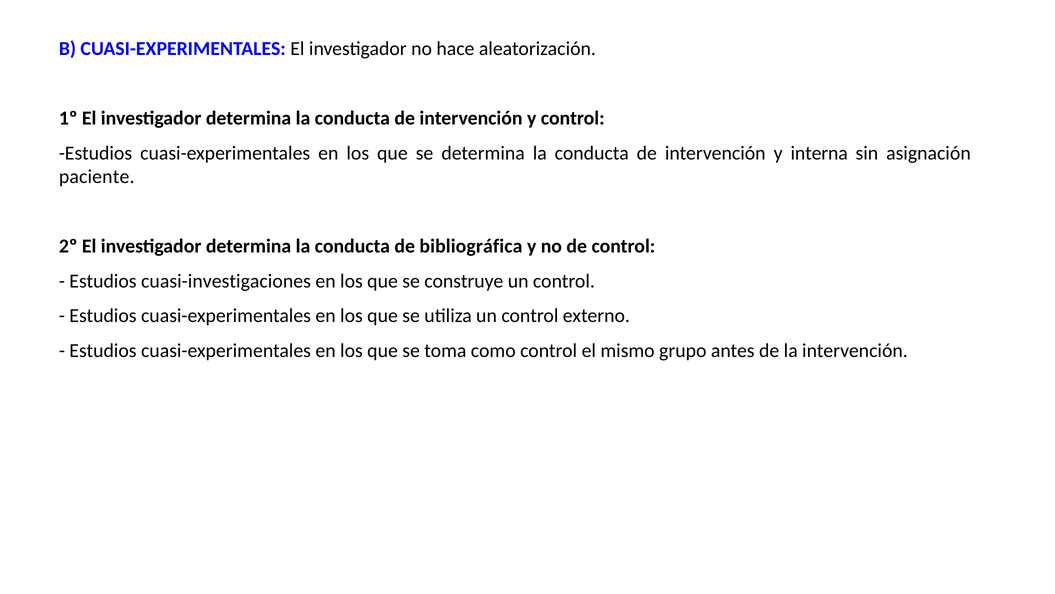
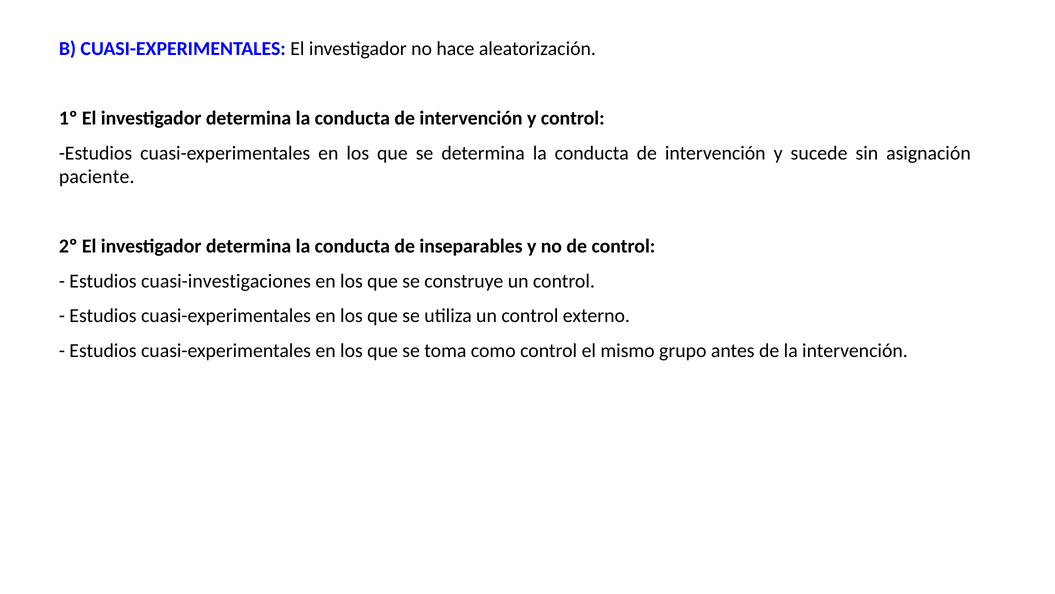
interna: interna -> sucede (819, 153)
bibliográfica: bibliográfica -> inseparables (471, 246)
